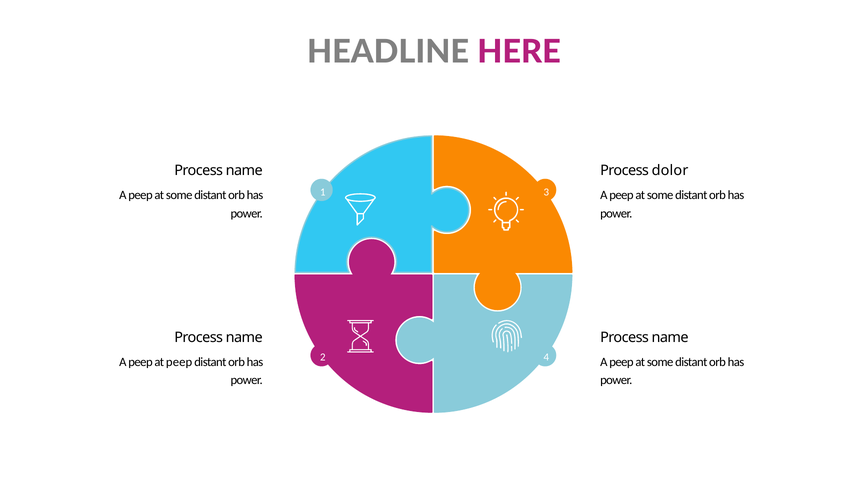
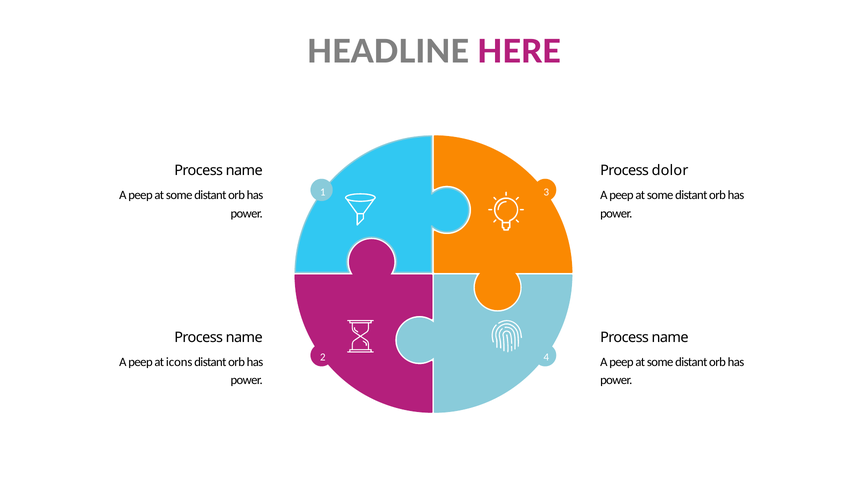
at peep: peep -> icons (179, 362)
